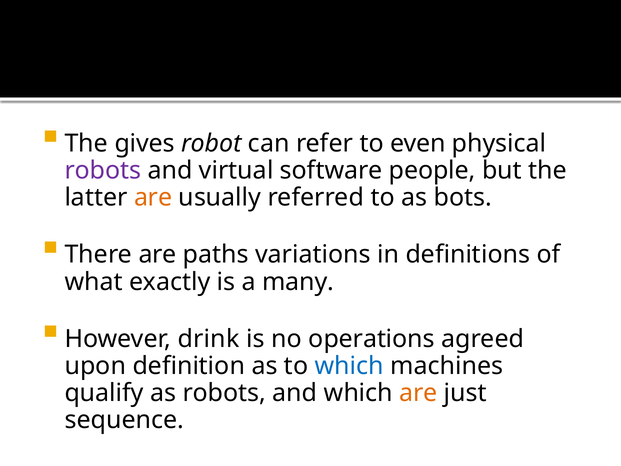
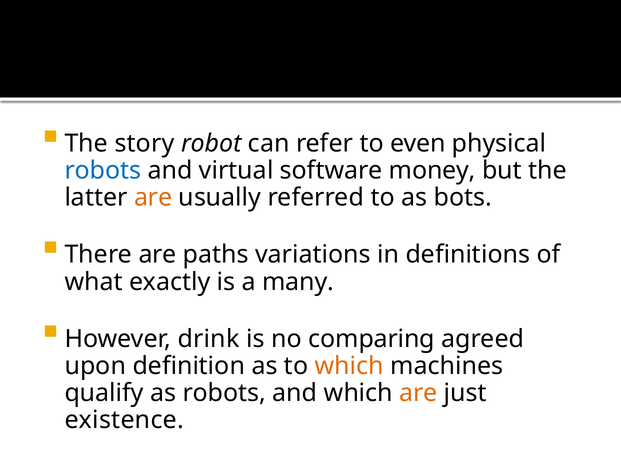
gives: gives -> story (144, 144)
robots colour: purple -> blue (103, 171)
people: people -> money (432, 171)
operations: operations -> comparing (372, 339)
which colour: blue -> orange (349, 366)
sequence: sequence -> existence (124, 420)
